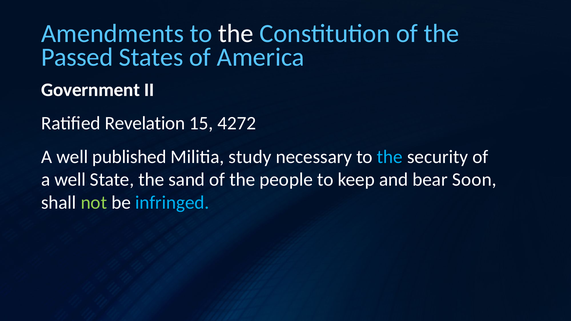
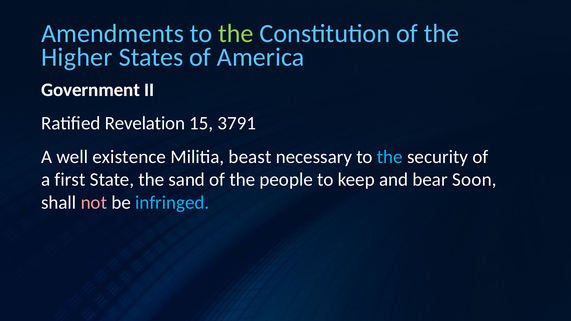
the colour: white -> light green (236, 33)
Passed: Passed -> Higher (77, 57)
4272: 4272 -> 3791 (237, 123)
published: published -> existence (129, 157)
study: study -> beast (250, 157)
well: well -> first (70, 180)
not colour: light green -> pink (94, 203)
